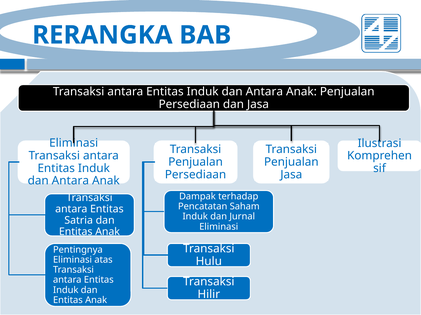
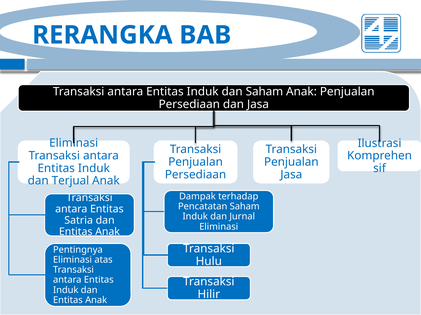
Antara: Antara -> Saham (264, 92)
Antara: Antara -> Terjual (70, 181)
